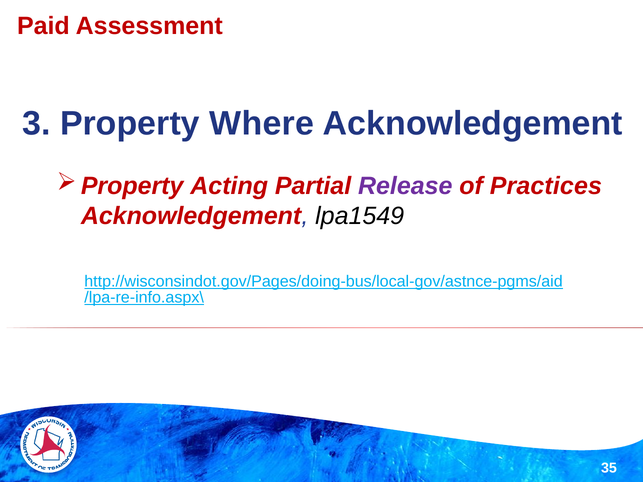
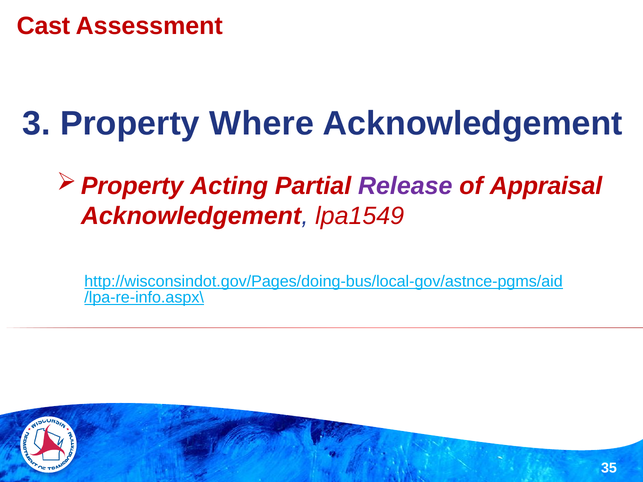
Paid: Paid -> Cast (43, 26)
Practices: Practices -> Appraisal (546, 186)
lpa1549 colour: black -> red (360, 216)
